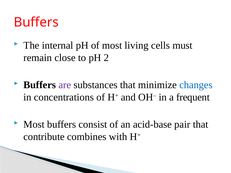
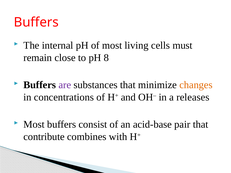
2: 2 -> 8 (106, 58)
changes colour: blue -> orange (196, 85)
frequent: frequent -> releases (193, 97)
